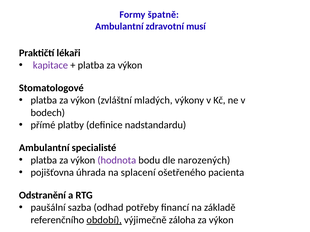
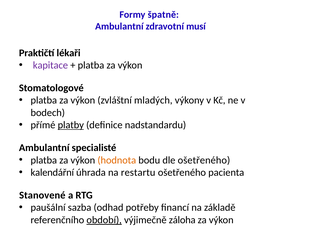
platby underline: none -> present (71, 125)
hodnota colour: purple -> orange (117, 160)
dle narozených: narozených -> ošetřeného (204, 160)
pojišťovna: pojišťovna -> kalendářní (52, 173)
splacení: splacení -> restartu (138, 173)
Odstranění: Odstranění -> Stanovené (42, 196)
